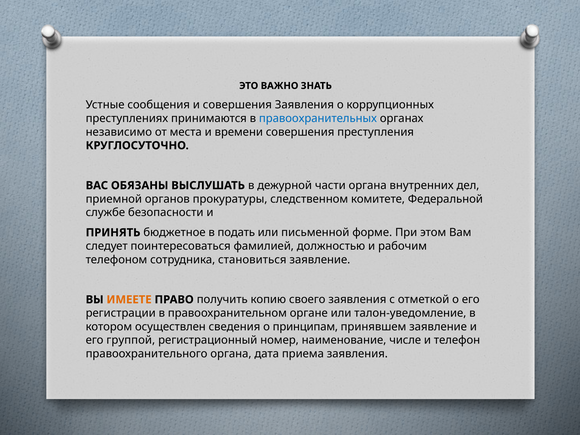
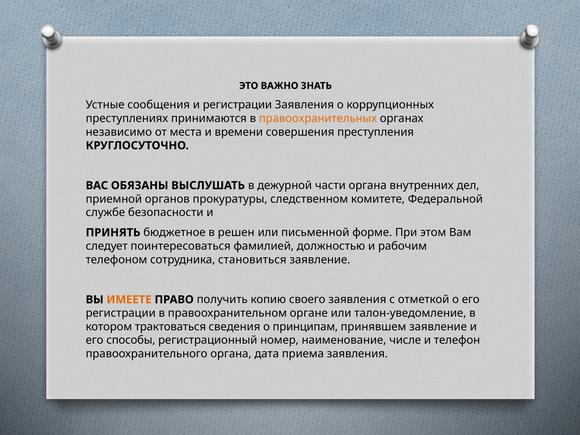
и совершения: совершения -> регистрации (237, 105)
правоохранительных colour: blue -> orange (318, 118)
подать: подать -> решен (236, 233)
осуществлен: осуществлен -> трактоваться (170, 327)
группой: группой -> способы (131, 340)
